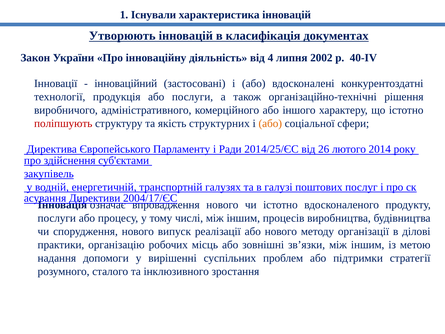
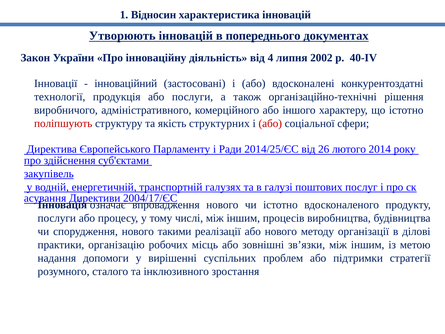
Існували: Існували -> Відносин (154, 15)
класифікація: класифікація -> попереднього (263, 36)
або colour: orange -> red (270, 123)
випуск: випуск -> такими (175, 231)
